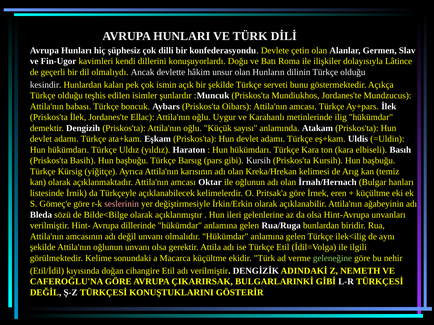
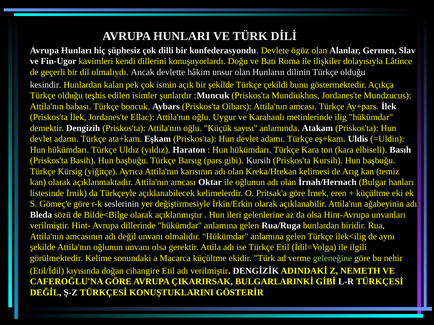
çetin: çetin -> ögüz (300, 51)
serveti: serveti -> çekildi (276, 85)
seslerinin colour: pink -> white (122, 204)
